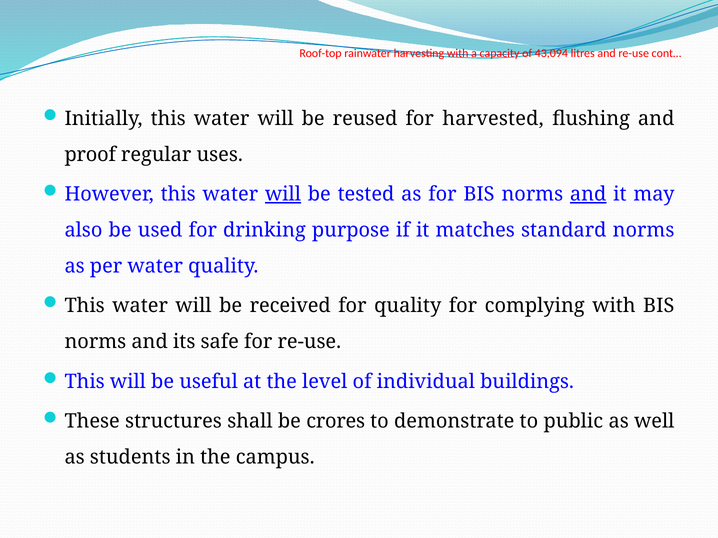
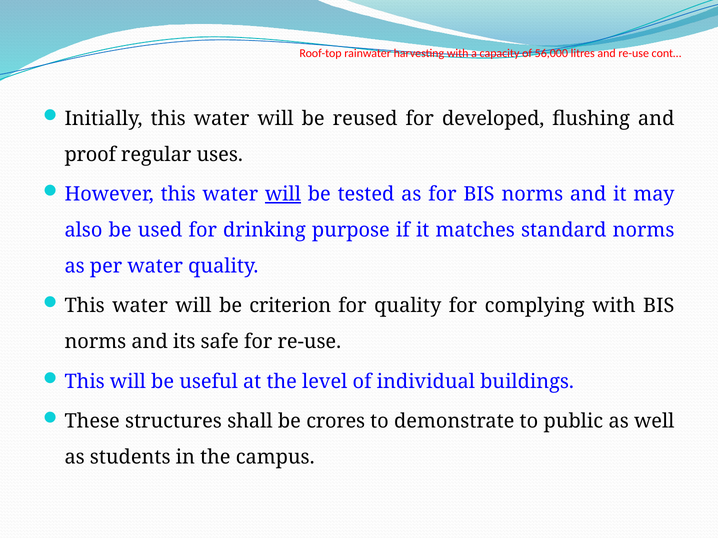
43,094: 43,094 -> 56,000 (551, 53)
harvested: harvested -> developed (493, 119)
and underline: present -> none (588, 194)
received: received -> criterion (290, 306)
